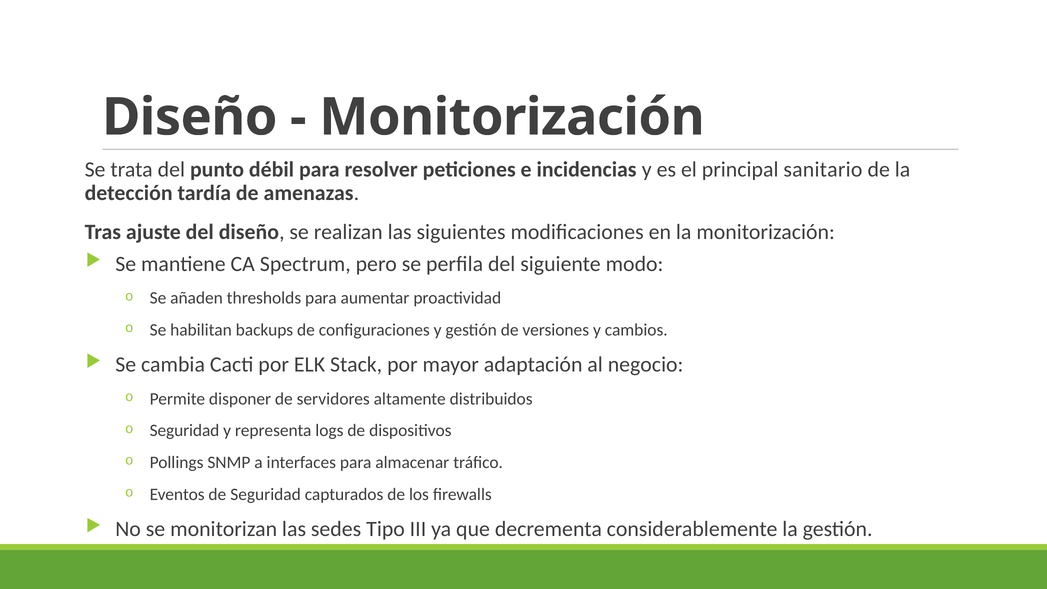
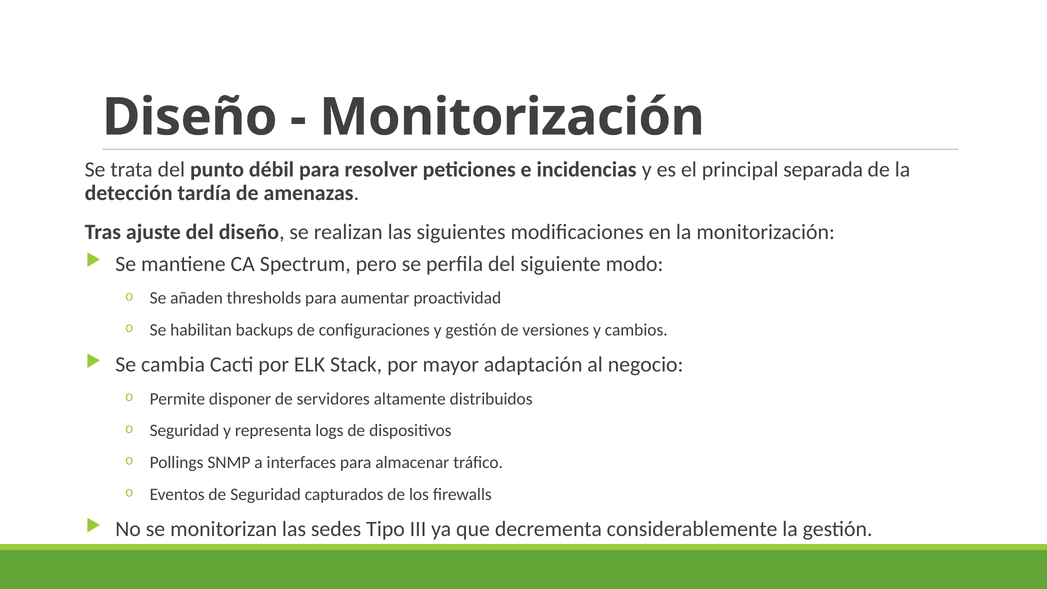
sanitario: sanitario -> separada (823, 169)
